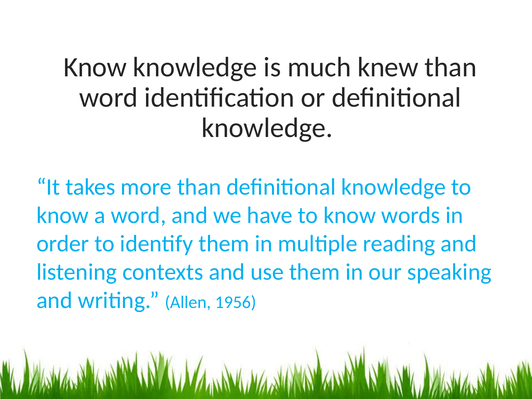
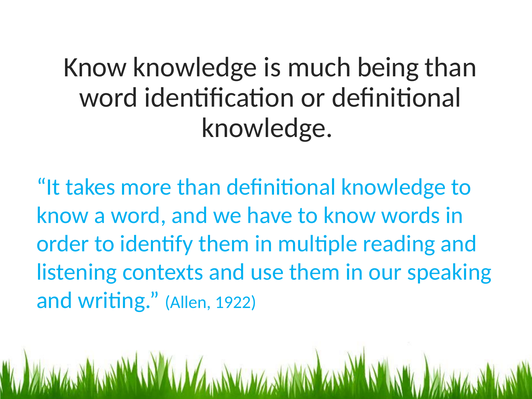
knew: knew -> being (388, 67)
1956: 1956 -> 1922 (236, 302)
